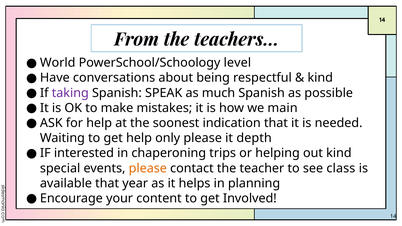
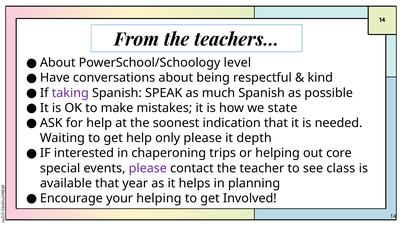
World: World -> About (58, 63)
main: main -> state (283, 108)
out kind: kind -> core (339, 153)
please colour: orange -> purple (148, 168)
your content: content -> helping (159, 198)
